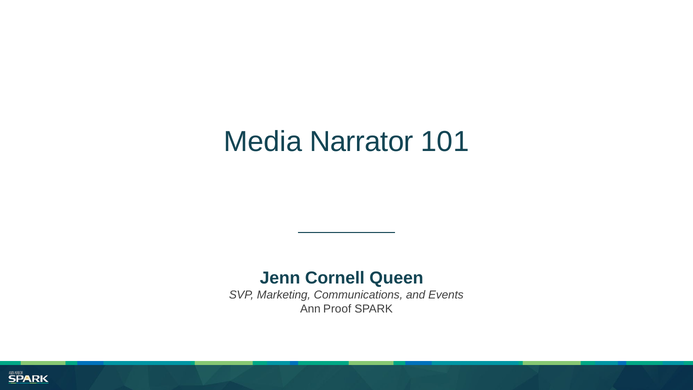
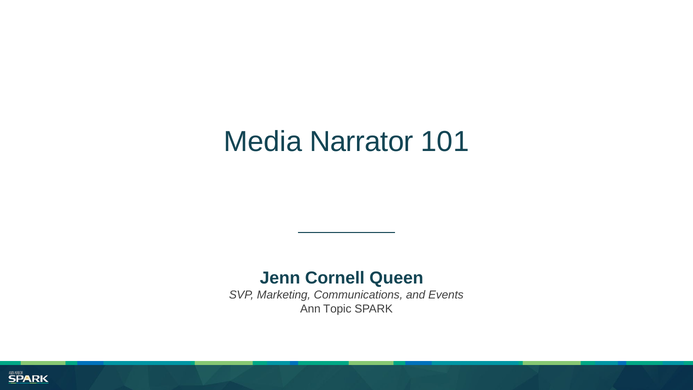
Proof: Proof -> Topic (337, 309)
